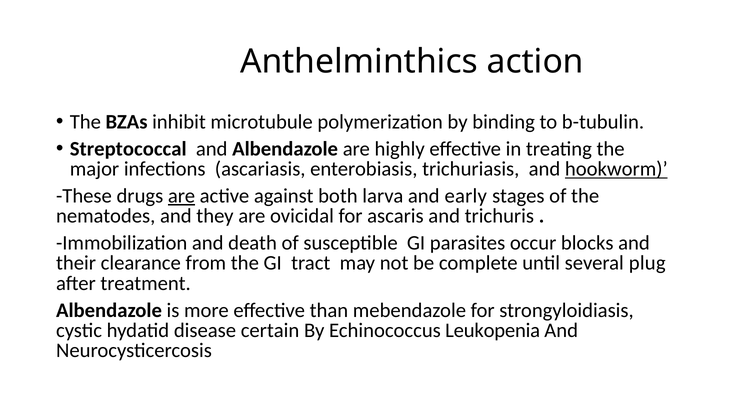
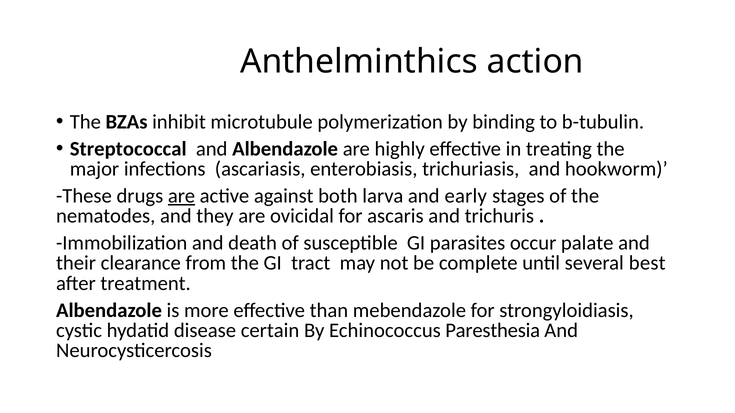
hookworm underline: present -> none (616, 169)
blocks: blocks -> palate (587, 243)
plug: plug -> best (647, 263)
Leukopenia: Leukopenia -> Paresthesia (493, 331)
